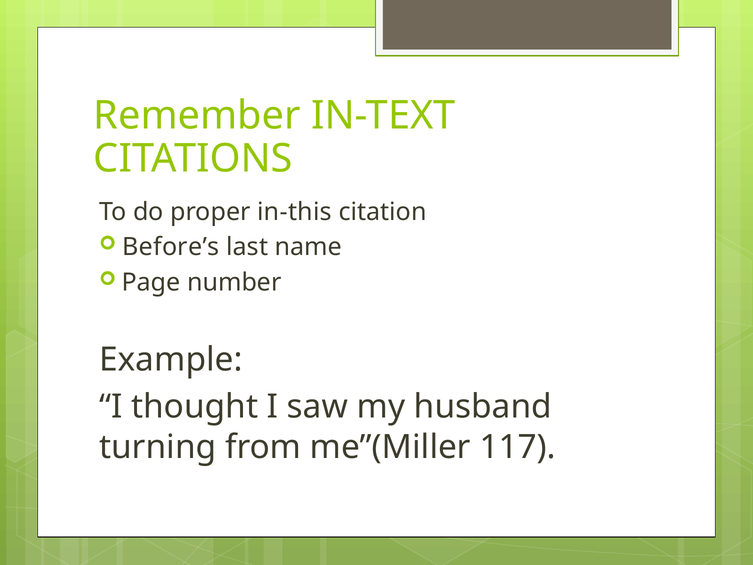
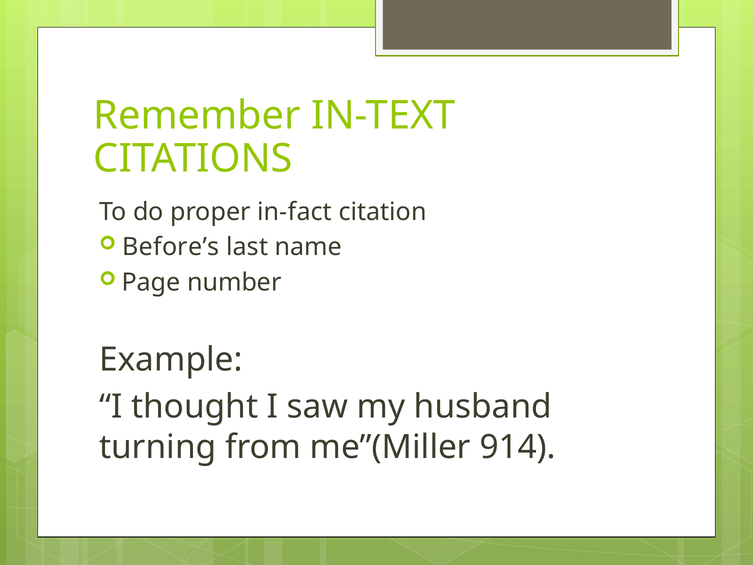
in-this: in-this -> in-fact (295, 212)
117: 117 -> 914 (518, 447)
